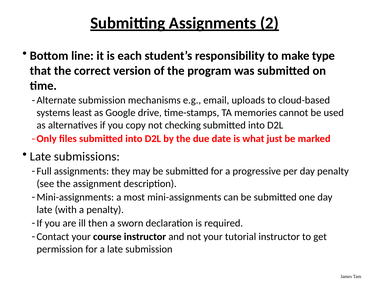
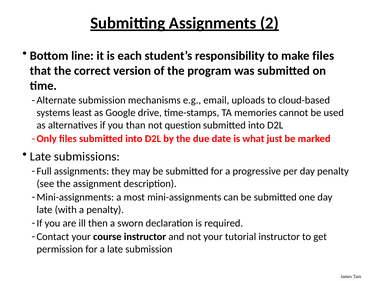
make type: type -> files (323, 56)
copy: copy -> than (136, 125)
checking: checking -> question (183, 125)
